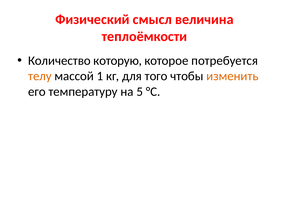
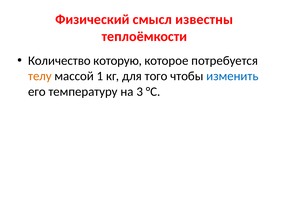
величина: величина -> известны (204, 20)
изменить colour: orange -> blue (232, 76)
5: 5 -> 3 (140, 91)
